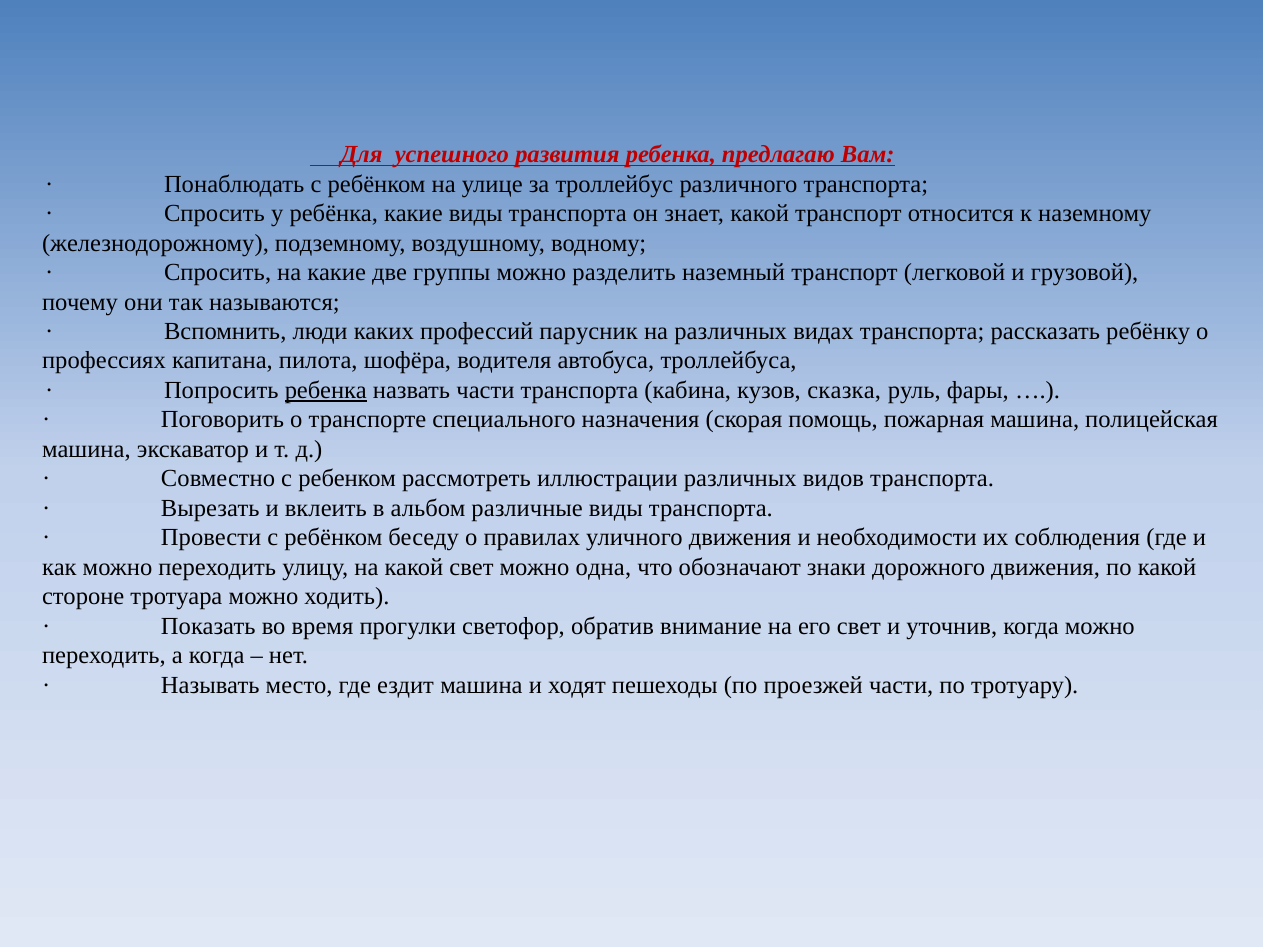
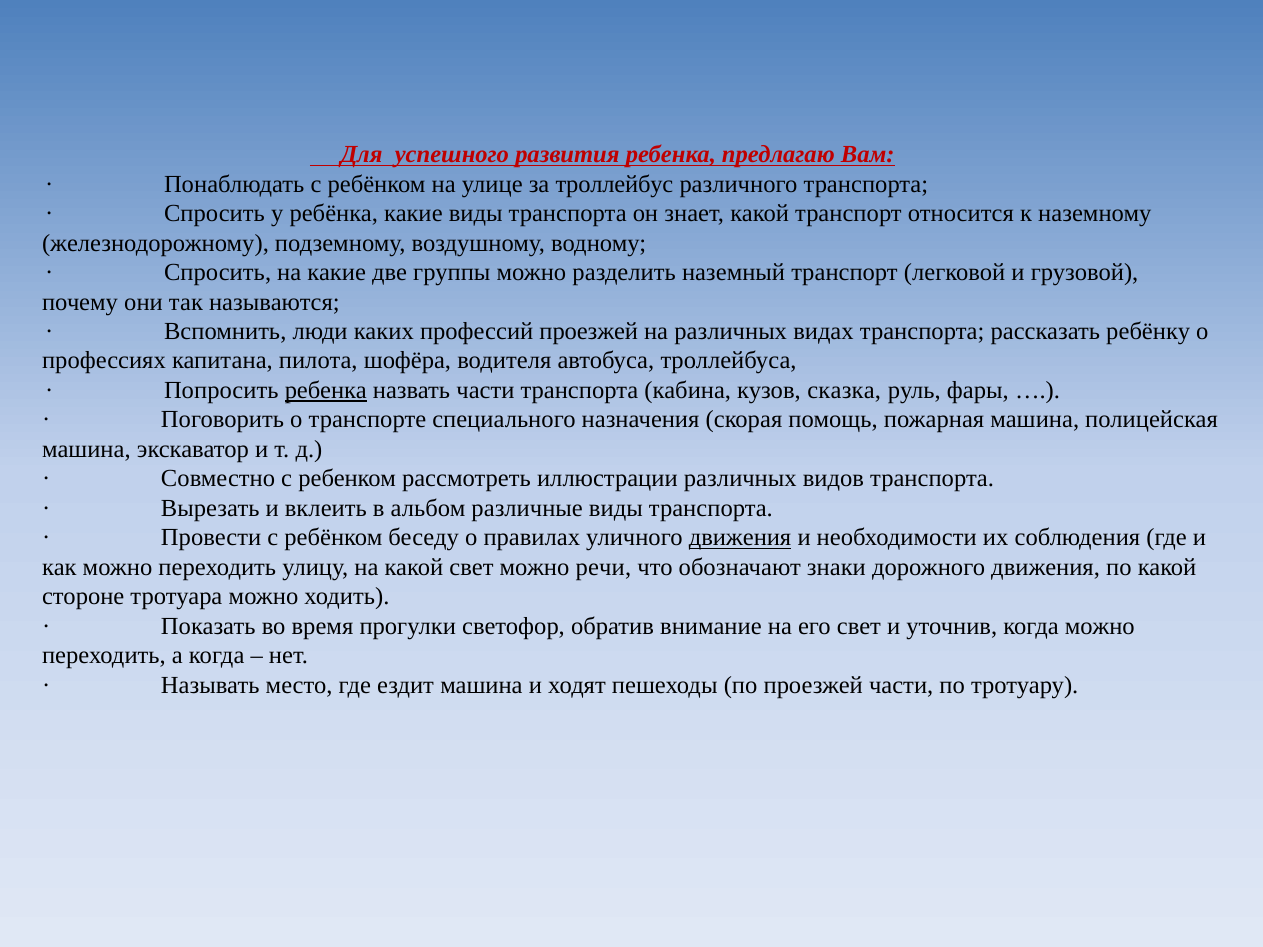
профессий парусник: парусник -> проезжей (589, 331)
движения underline: none -> present (740, 538)
одна: одна -> речи (603, 567)
